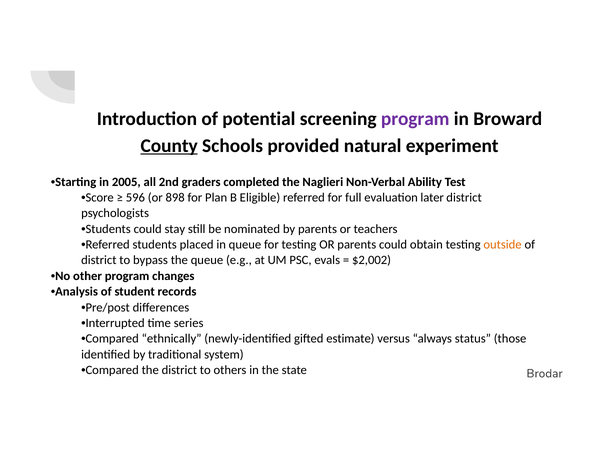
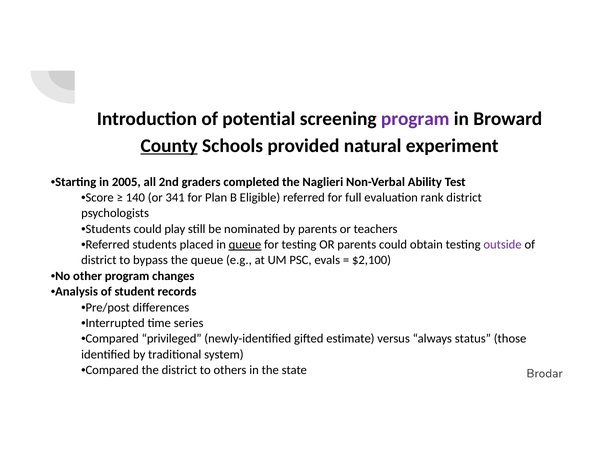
596: 596 -> 140 (135, 198)
898: 898 -> 341 (175, 198)
later: later -> rank (432, 198)
stay: stay -> play (175, 229)
queue underline: none -> present (245, 245)
outside colour: orange -> purple (503, 245)
$2,002: $2,002 -> $2,100 (372, 260)
ethnically: ethnically -> privileged (172, 339)
